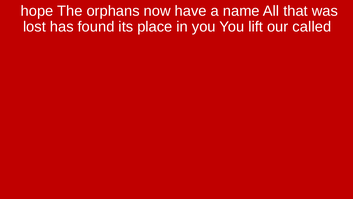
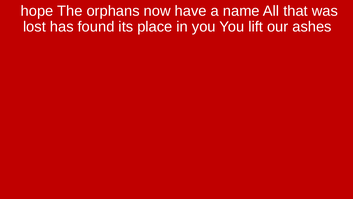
called: called -> ashes (312, 27)
